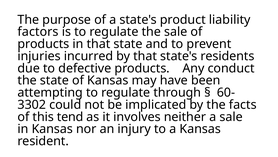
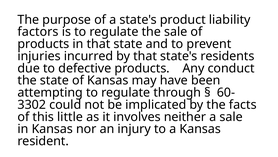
tend: tend -> little (70, 116)
